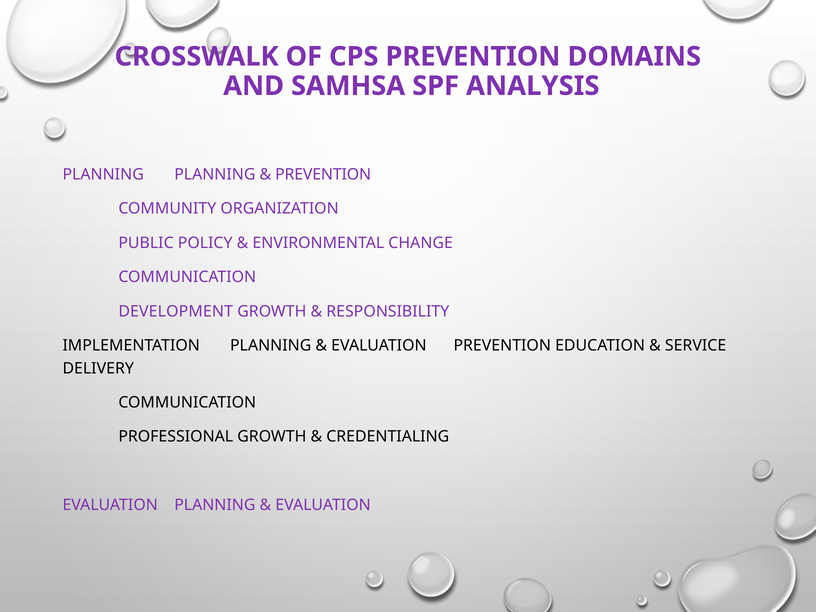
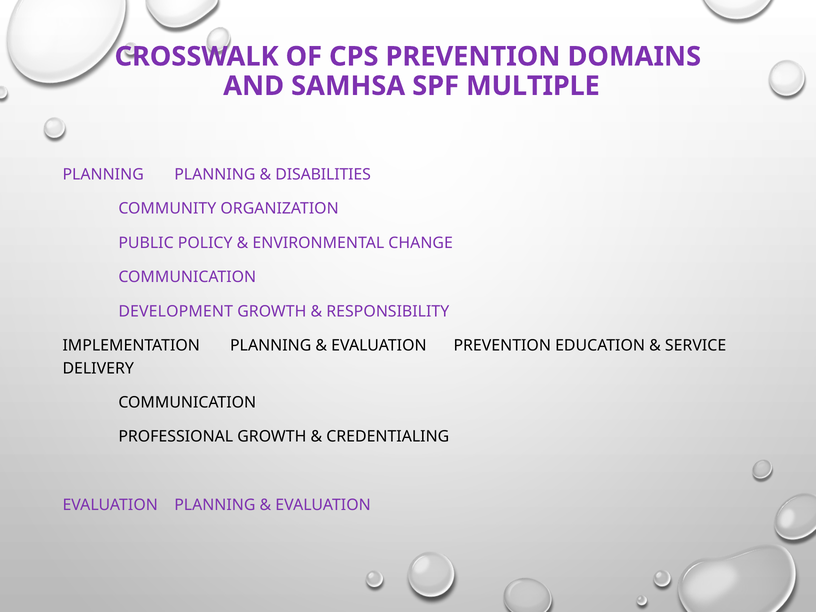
ANALYSIS: ANALYSIS -> MULTIPLE (533, 86)
PREVENTION: PREVENTION -> DISABILITIES (323, 175)
